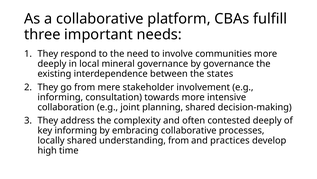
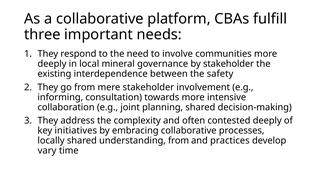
by governance: governance -> stakeholder (229, 64)
states: states -> safety (220, 74)
key informing: informing -> initiatives (76, 130)
high: high -> vary (47, 150)
